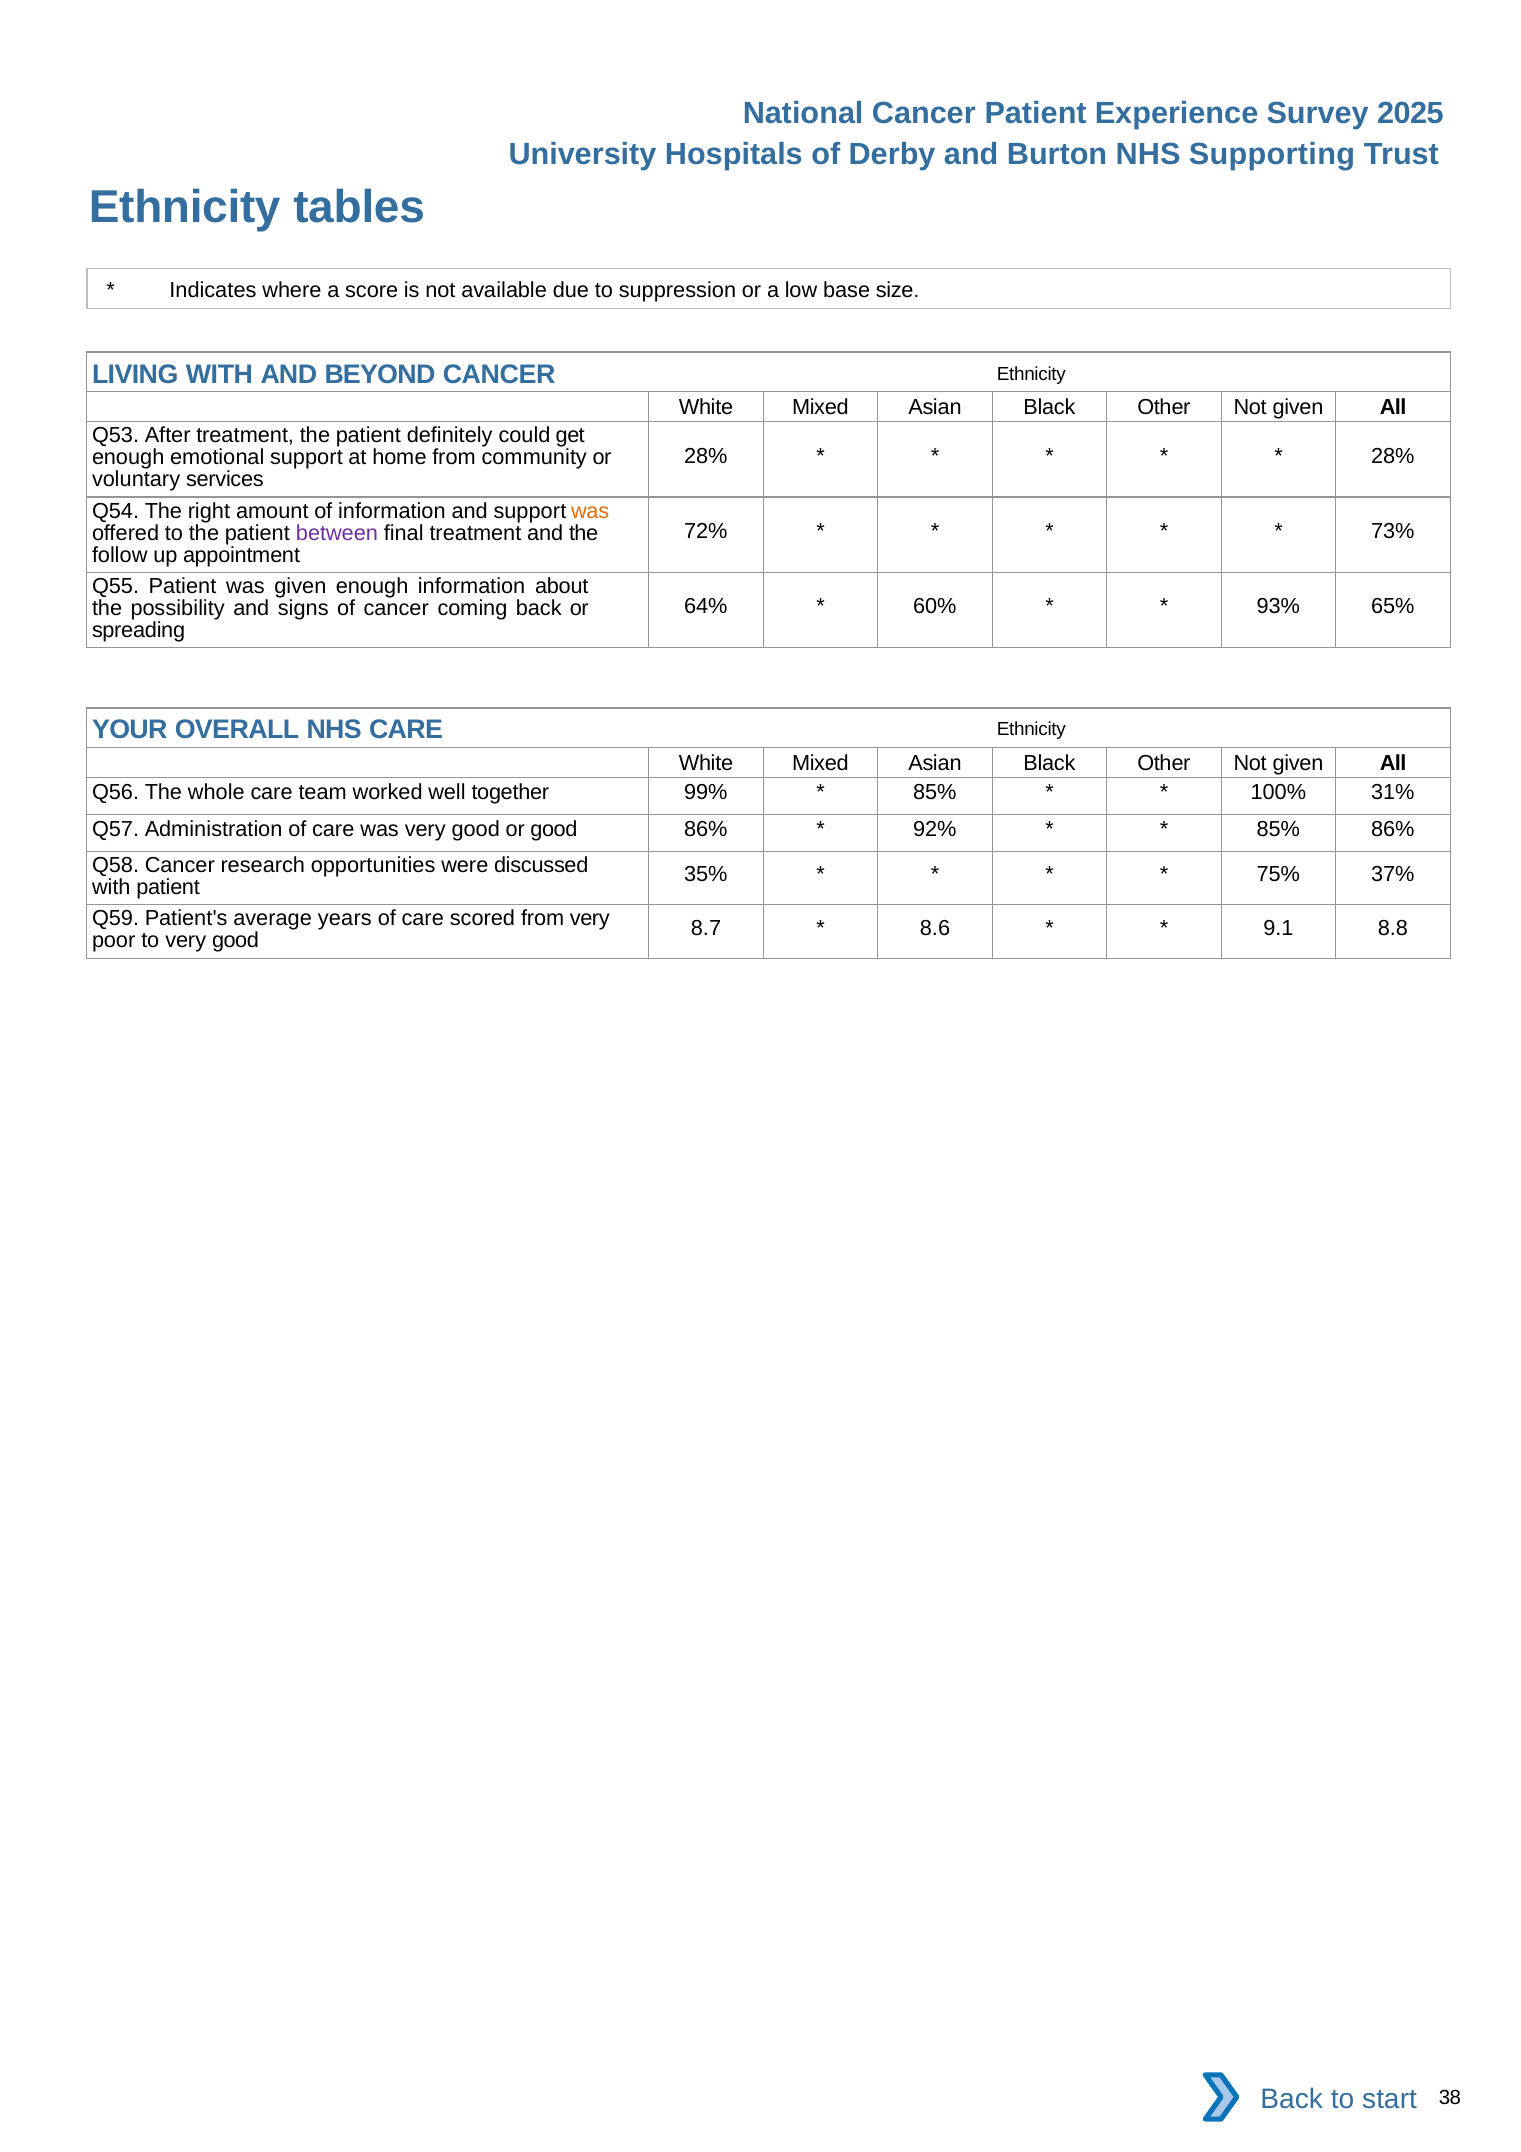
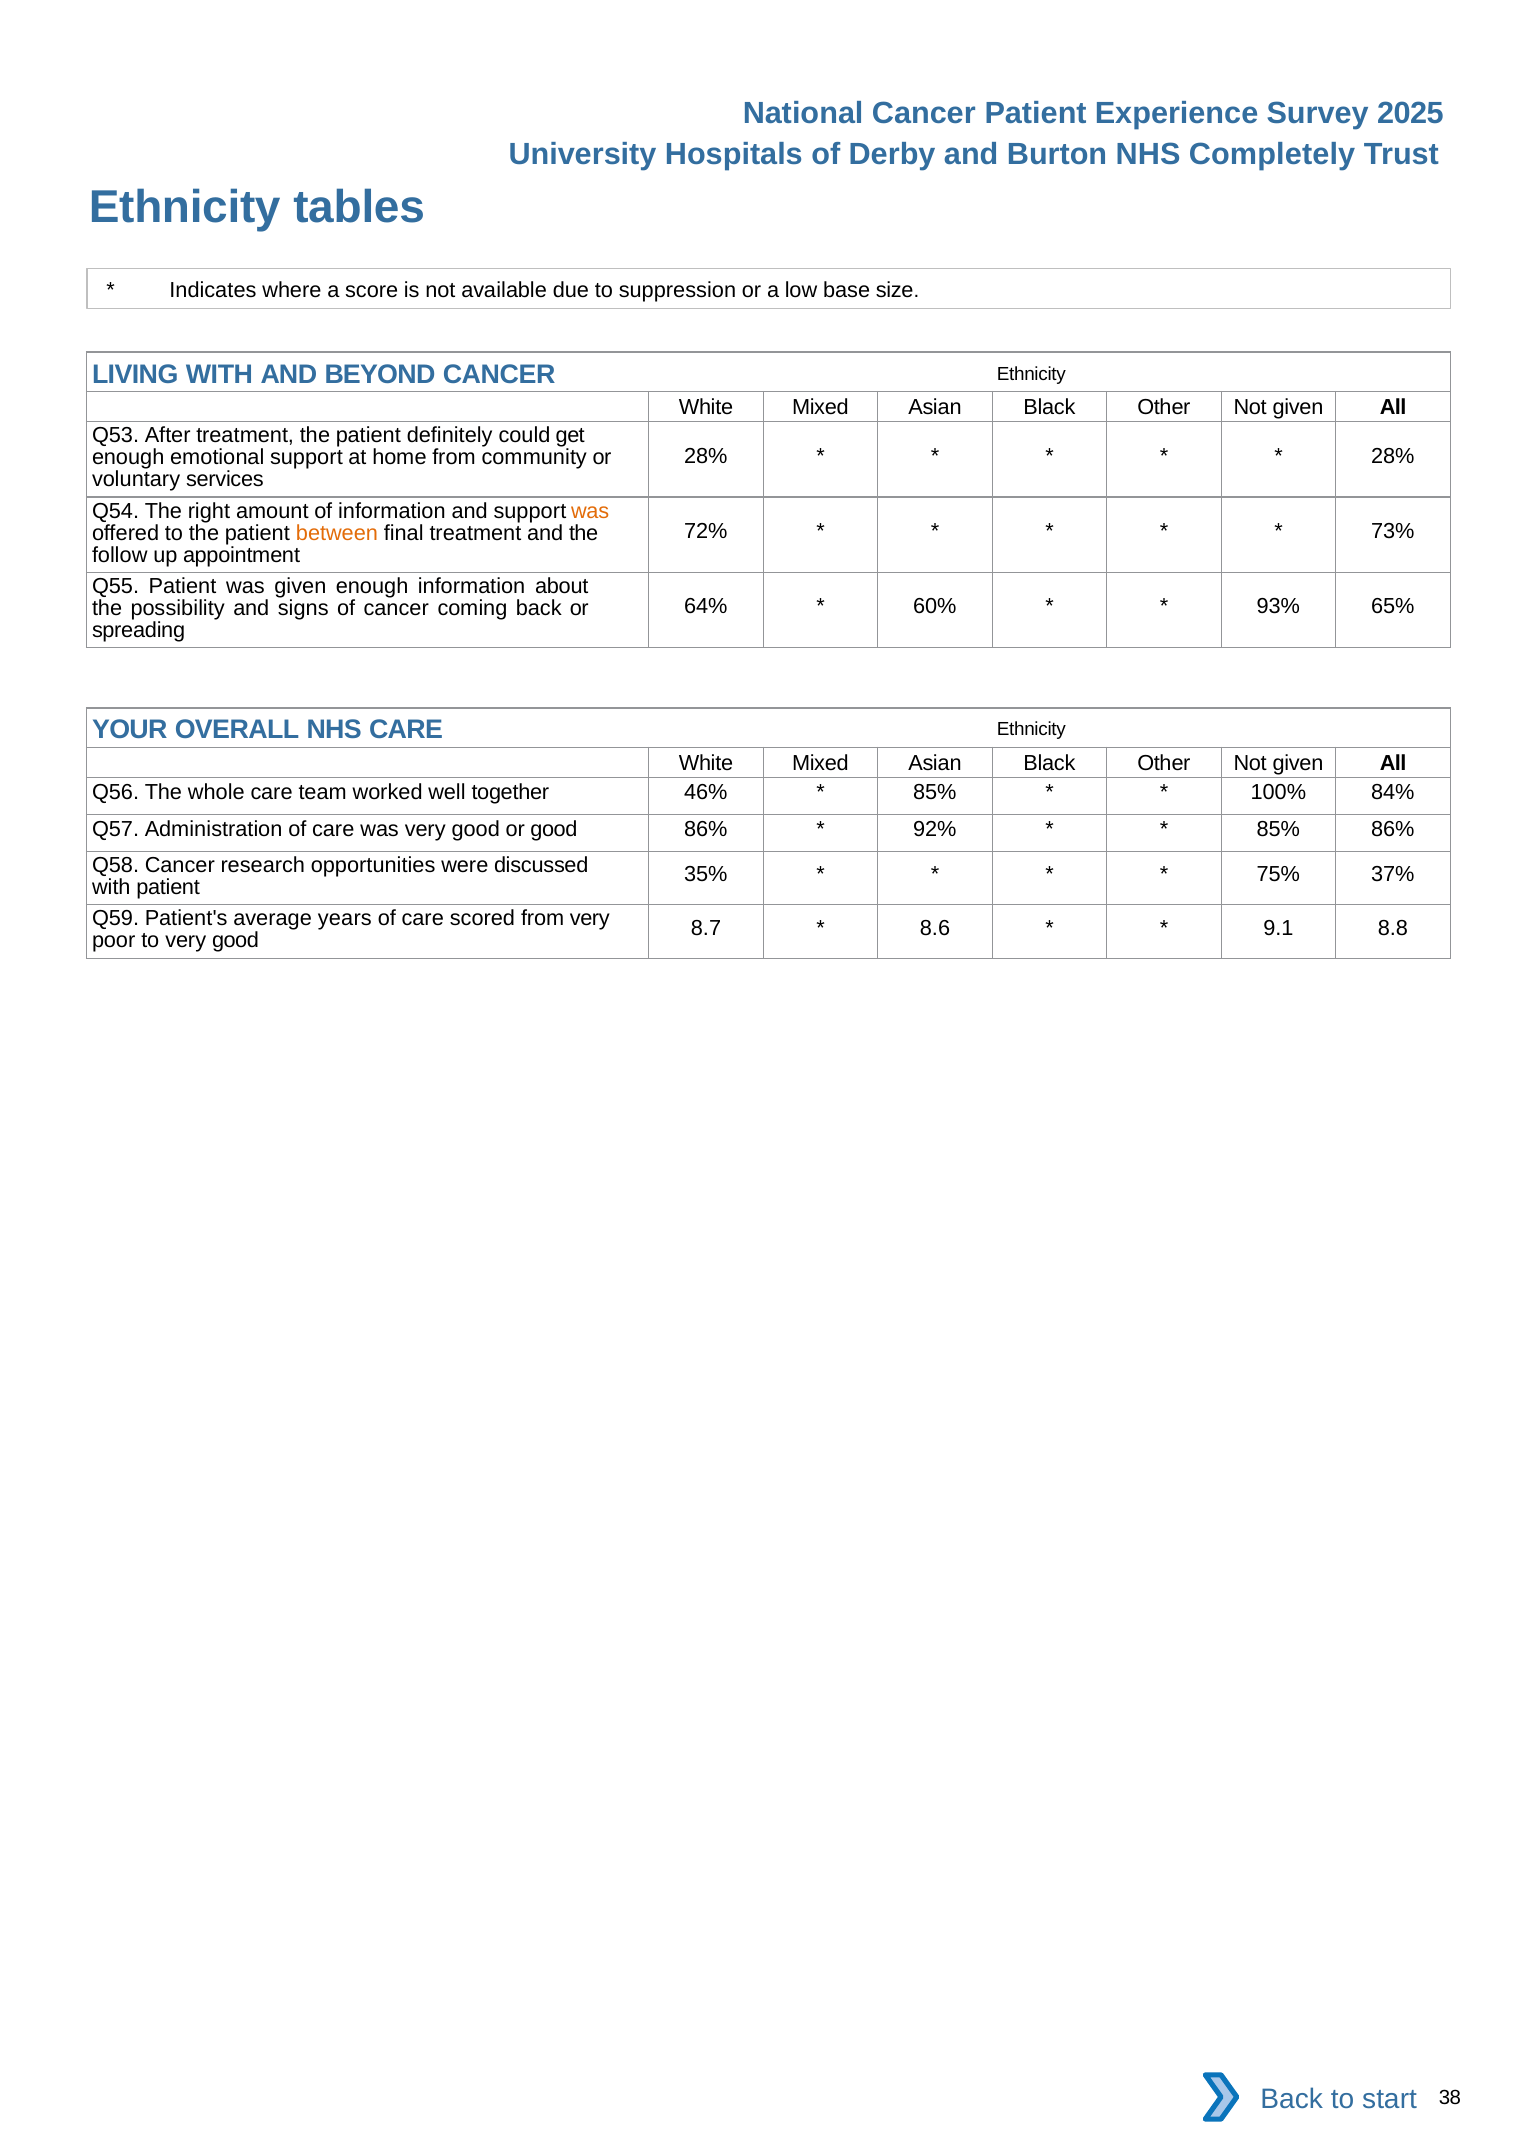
Supporting: Supporting -> Completely (1272, 155)
between colour: purple -> orange (337, 533)
99%: 99% -> 46% (706, 793)
31%: 31% -> 84% (1393, 793)
